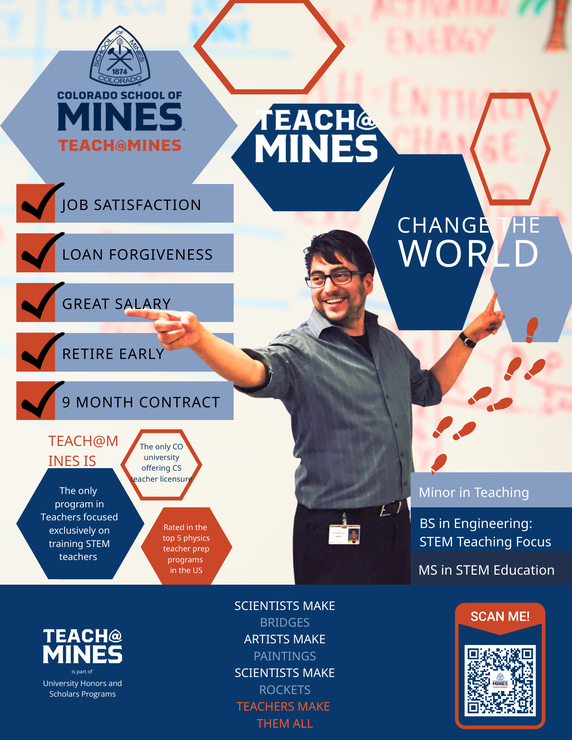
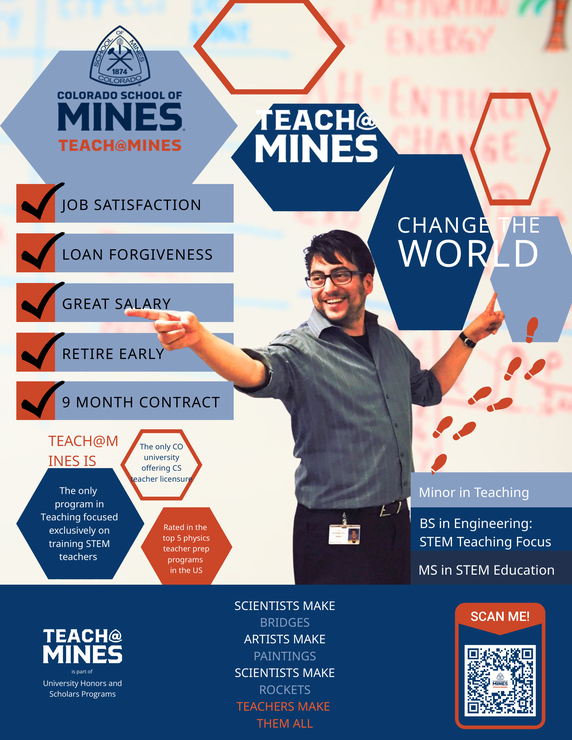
Teachers: Teachers -> Teaching (61, 518)
